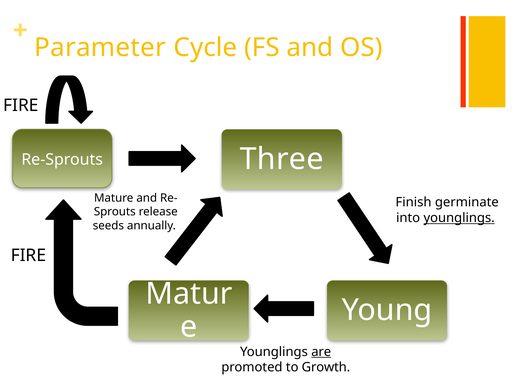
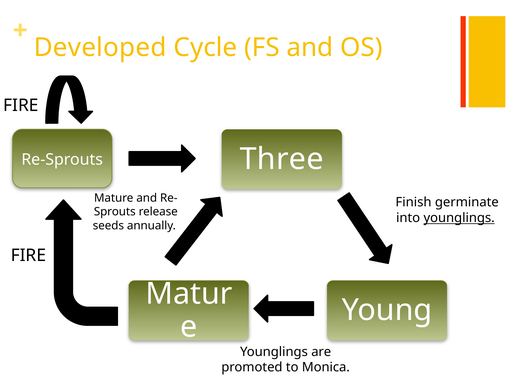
Parameter: Parameter -> Developed (100, 48)
are underline: present -> none (321, 352)
Growth: Growth -> Monica (326, 368)
